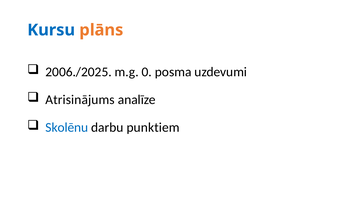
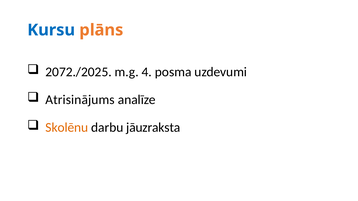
2006./2025: 2006./2025 -> 2072./2025 (79, 72)
0: 0 -> 4 (147, 72)
Skolēnu colour: blue -> orange (67, 128)
punktiem: punktiem -> jāuzraksta (153, 128)
